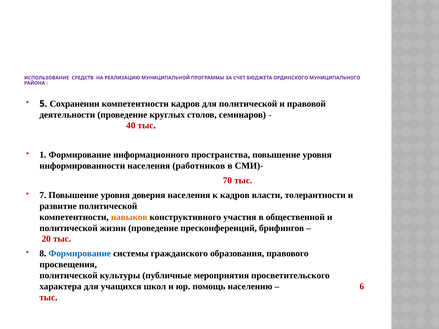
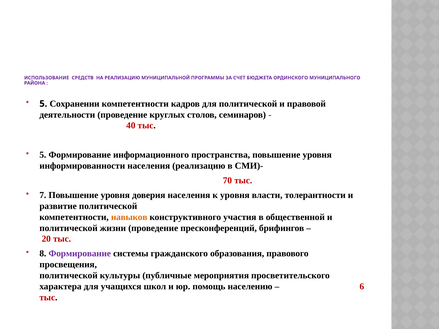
1: 1 -> 5 (43, 155)
населения работников: работников -> реализацию (199, 166)
к кадров: кадров -> уровня (235, 195)
Формирование colour: blue -> purple (80, 254)
